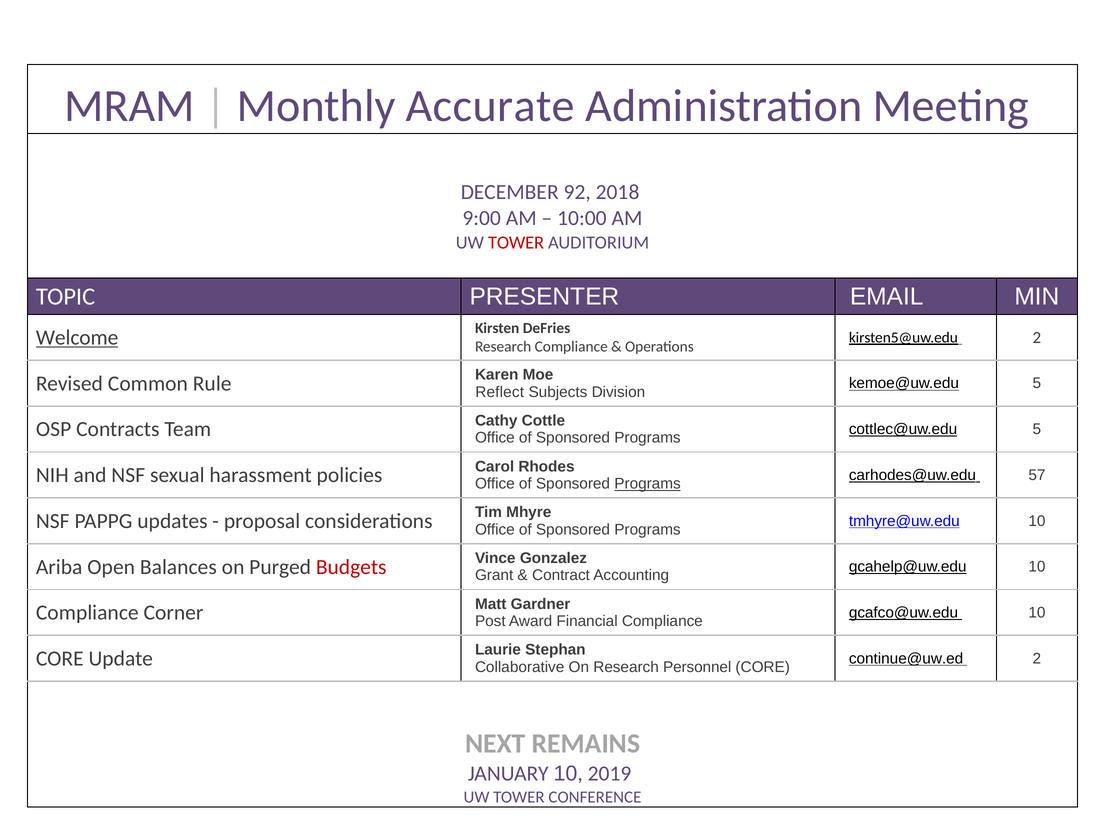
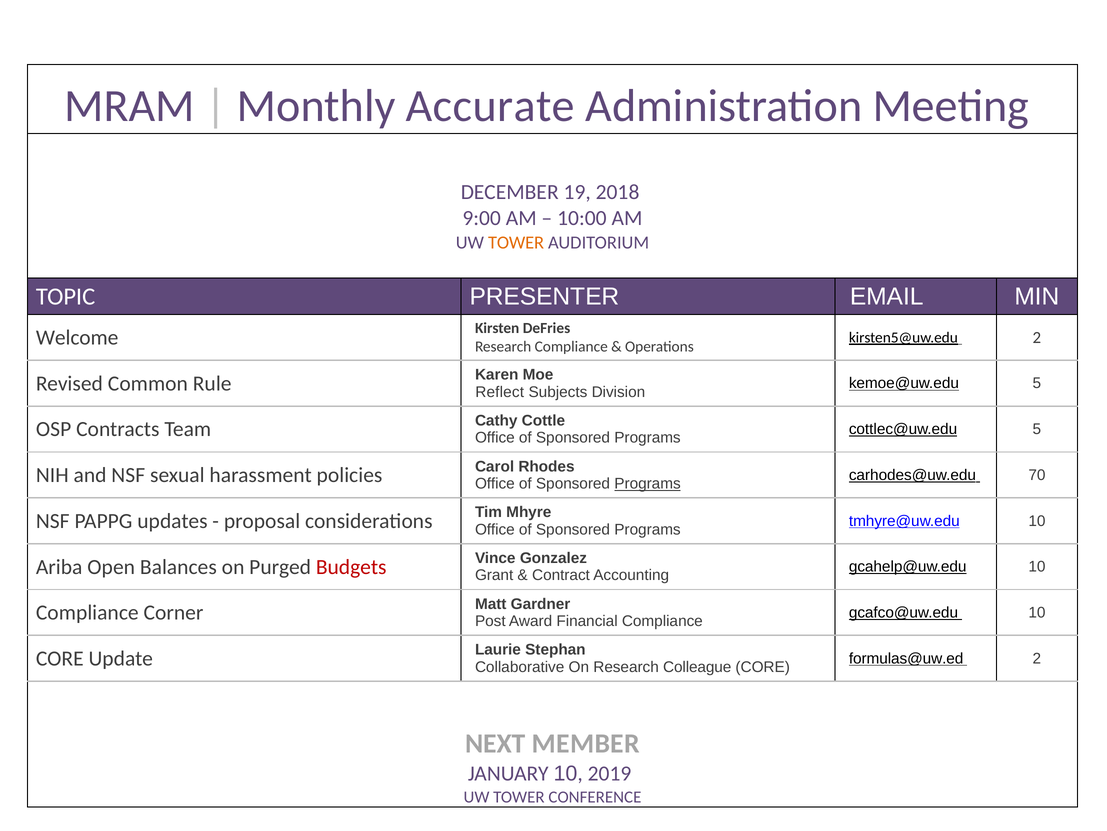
92: 92 -> 19 (577, 192)
TOWER colour: red -> orange (516, 242)
Welcome underline: present -> none (77, 337)
57: 57 -> 70 (1037, 475)
continue@uw.ed: continue@uw.ed -> formulas@uw.ed (906, 658)
Personnel: Personnel -> Colleague (697, 666)
REMAINS: REMAINS -> MEMBER (586, 743)
